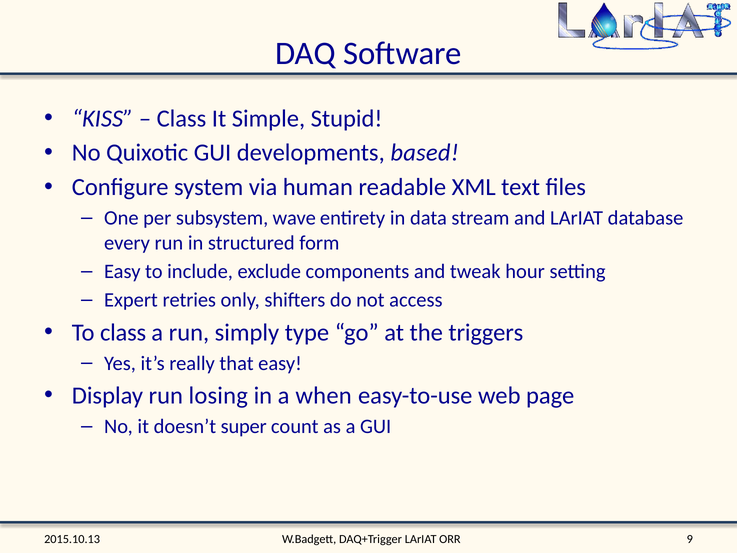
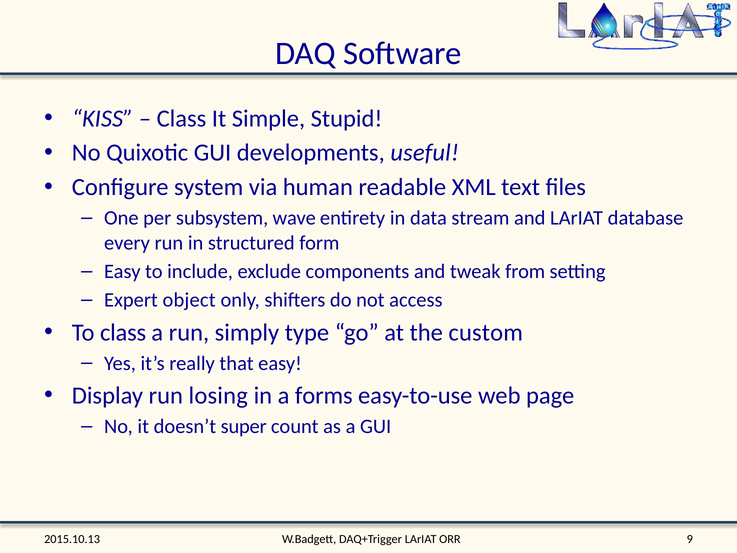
based: based -> useful (425, 153)
hour: hour -> from (525, 271)
retries: retries -> object (189, 300)
triggers: triggers -> custom (486, 332)
when: when -> forms (324, 395)
